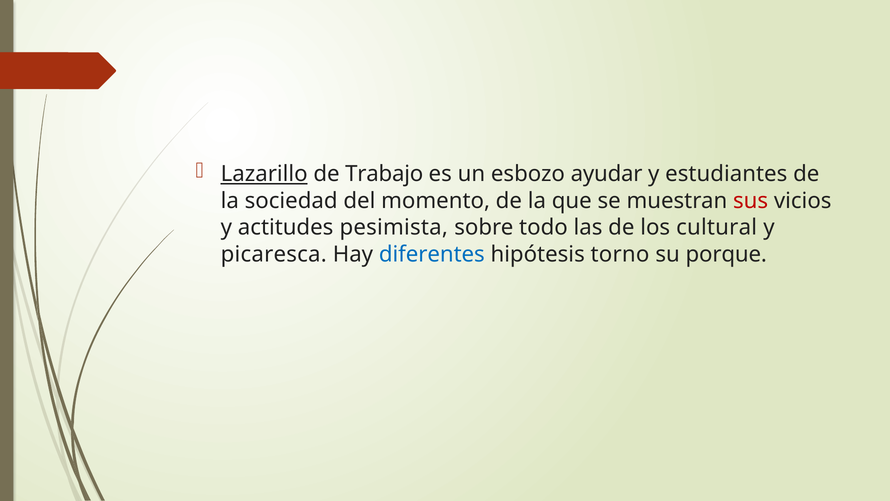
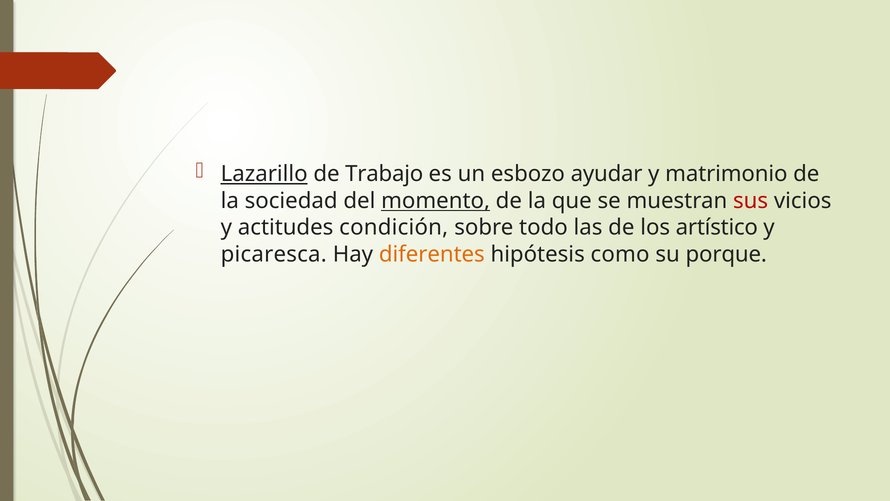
estudiantes: estudiantes -> matrimonio (726, 174)
momento underline: none -> present (436, 201)
pesimista: pesimista -> condición (394, 227)
cultural: cultural -> artístico (717, 227)
diferentes colour: blue -> orange (432, 254)
torno: torno -> como (620, 254)
